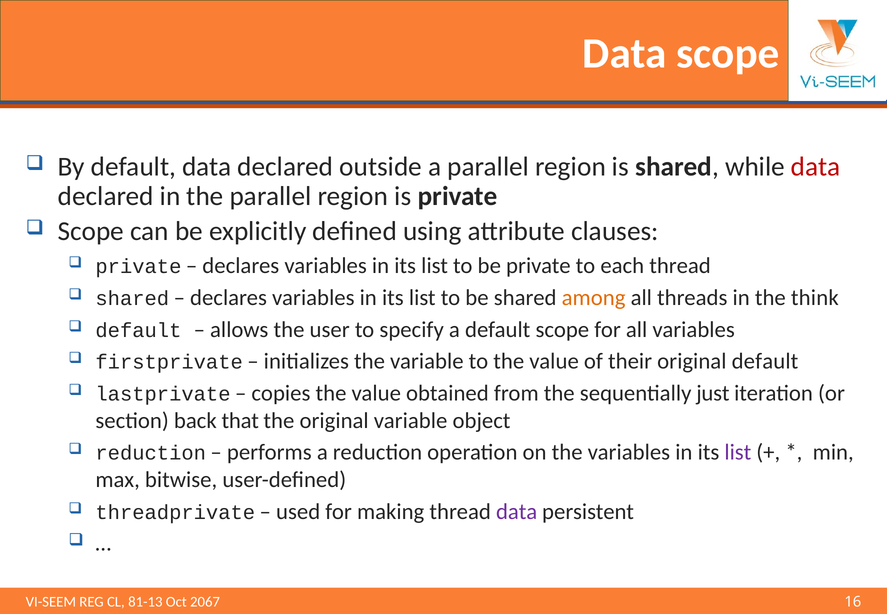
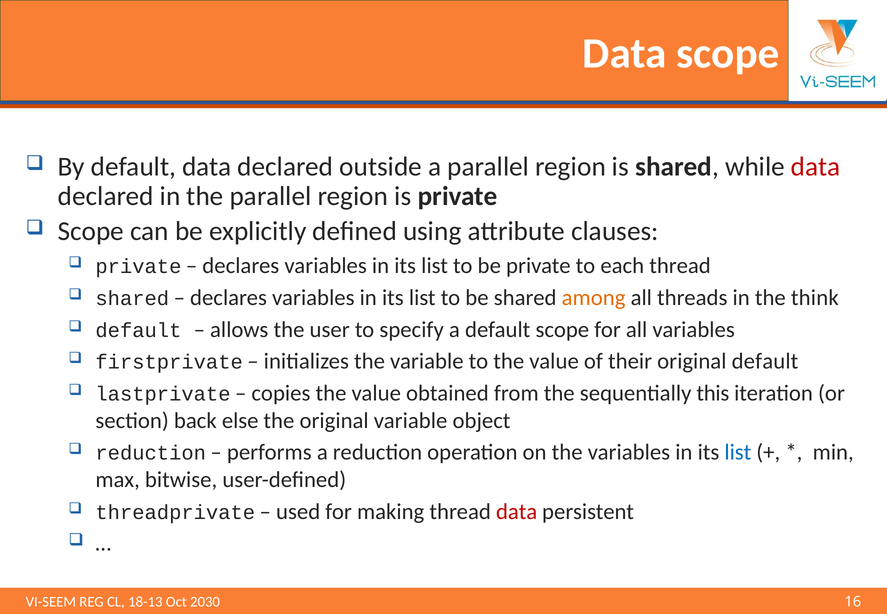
just: just -> this (713, 393)
that: that -> else (240, 421)
list colour: purple -> blue (738, 452)
data colour: purple -> red (517, 512)
81-13: 81-13 -> 18-13 (145, 602)
2067: 2067 -> 2030 (205, 602)
